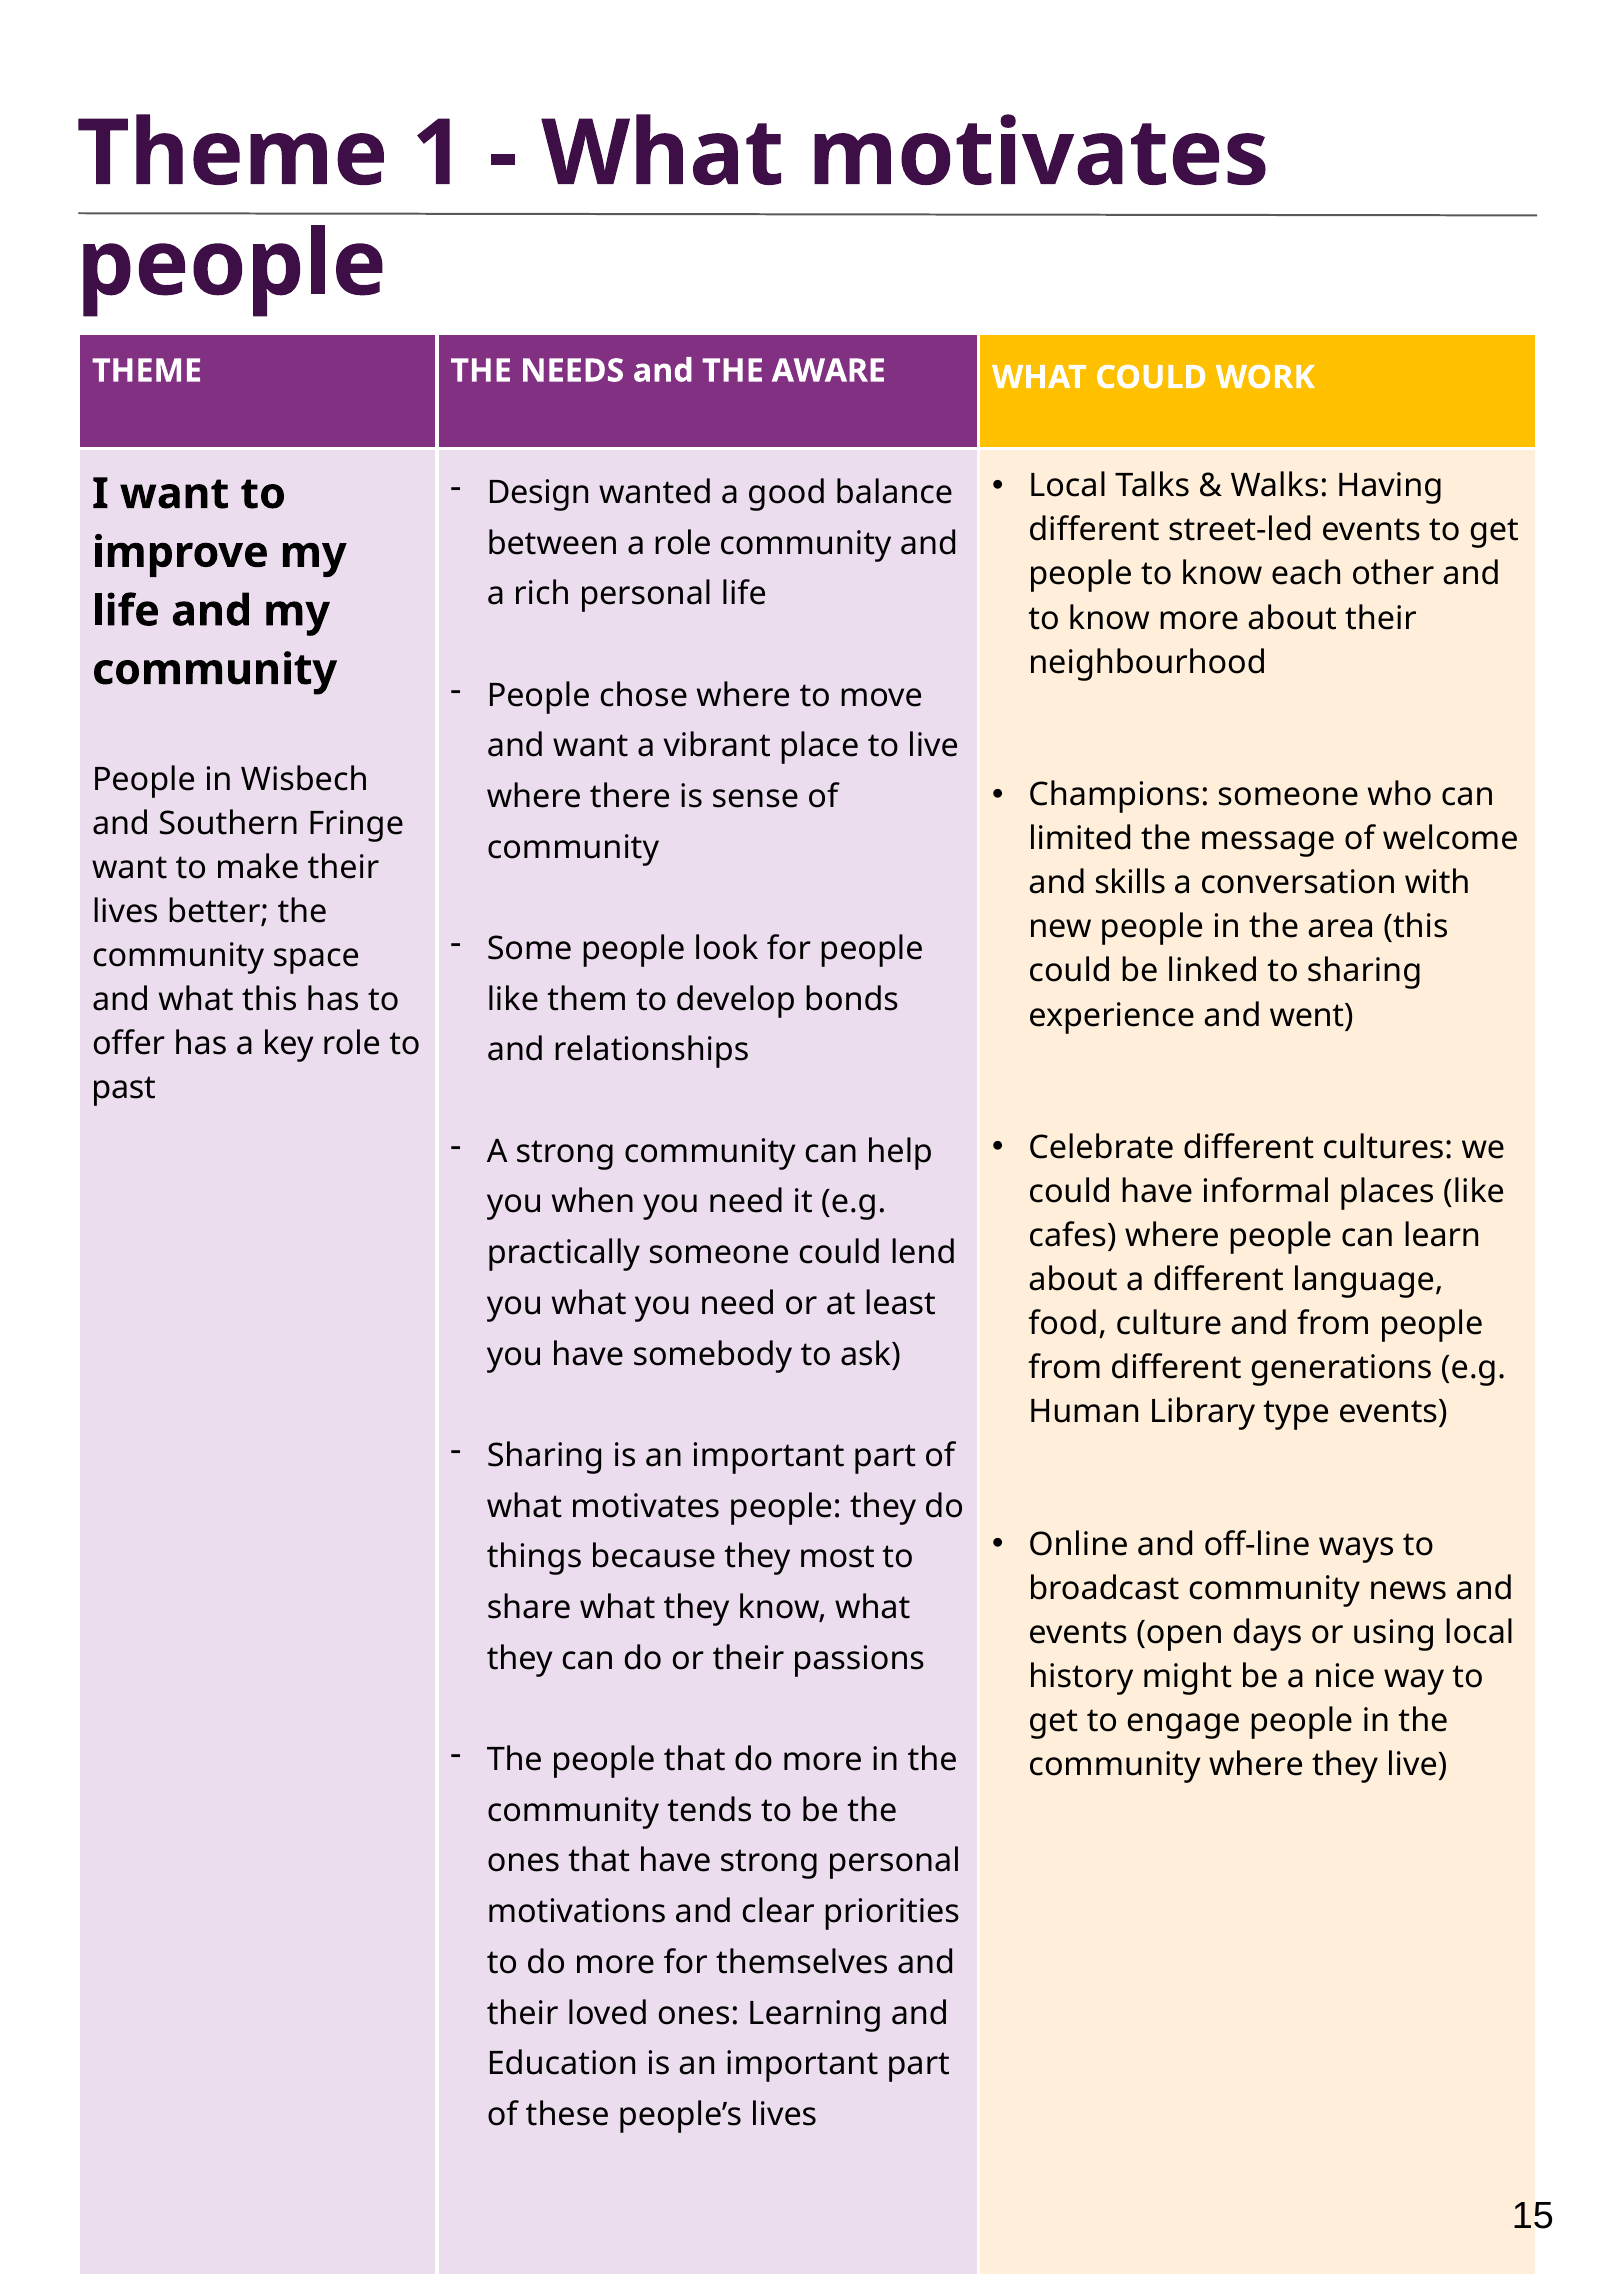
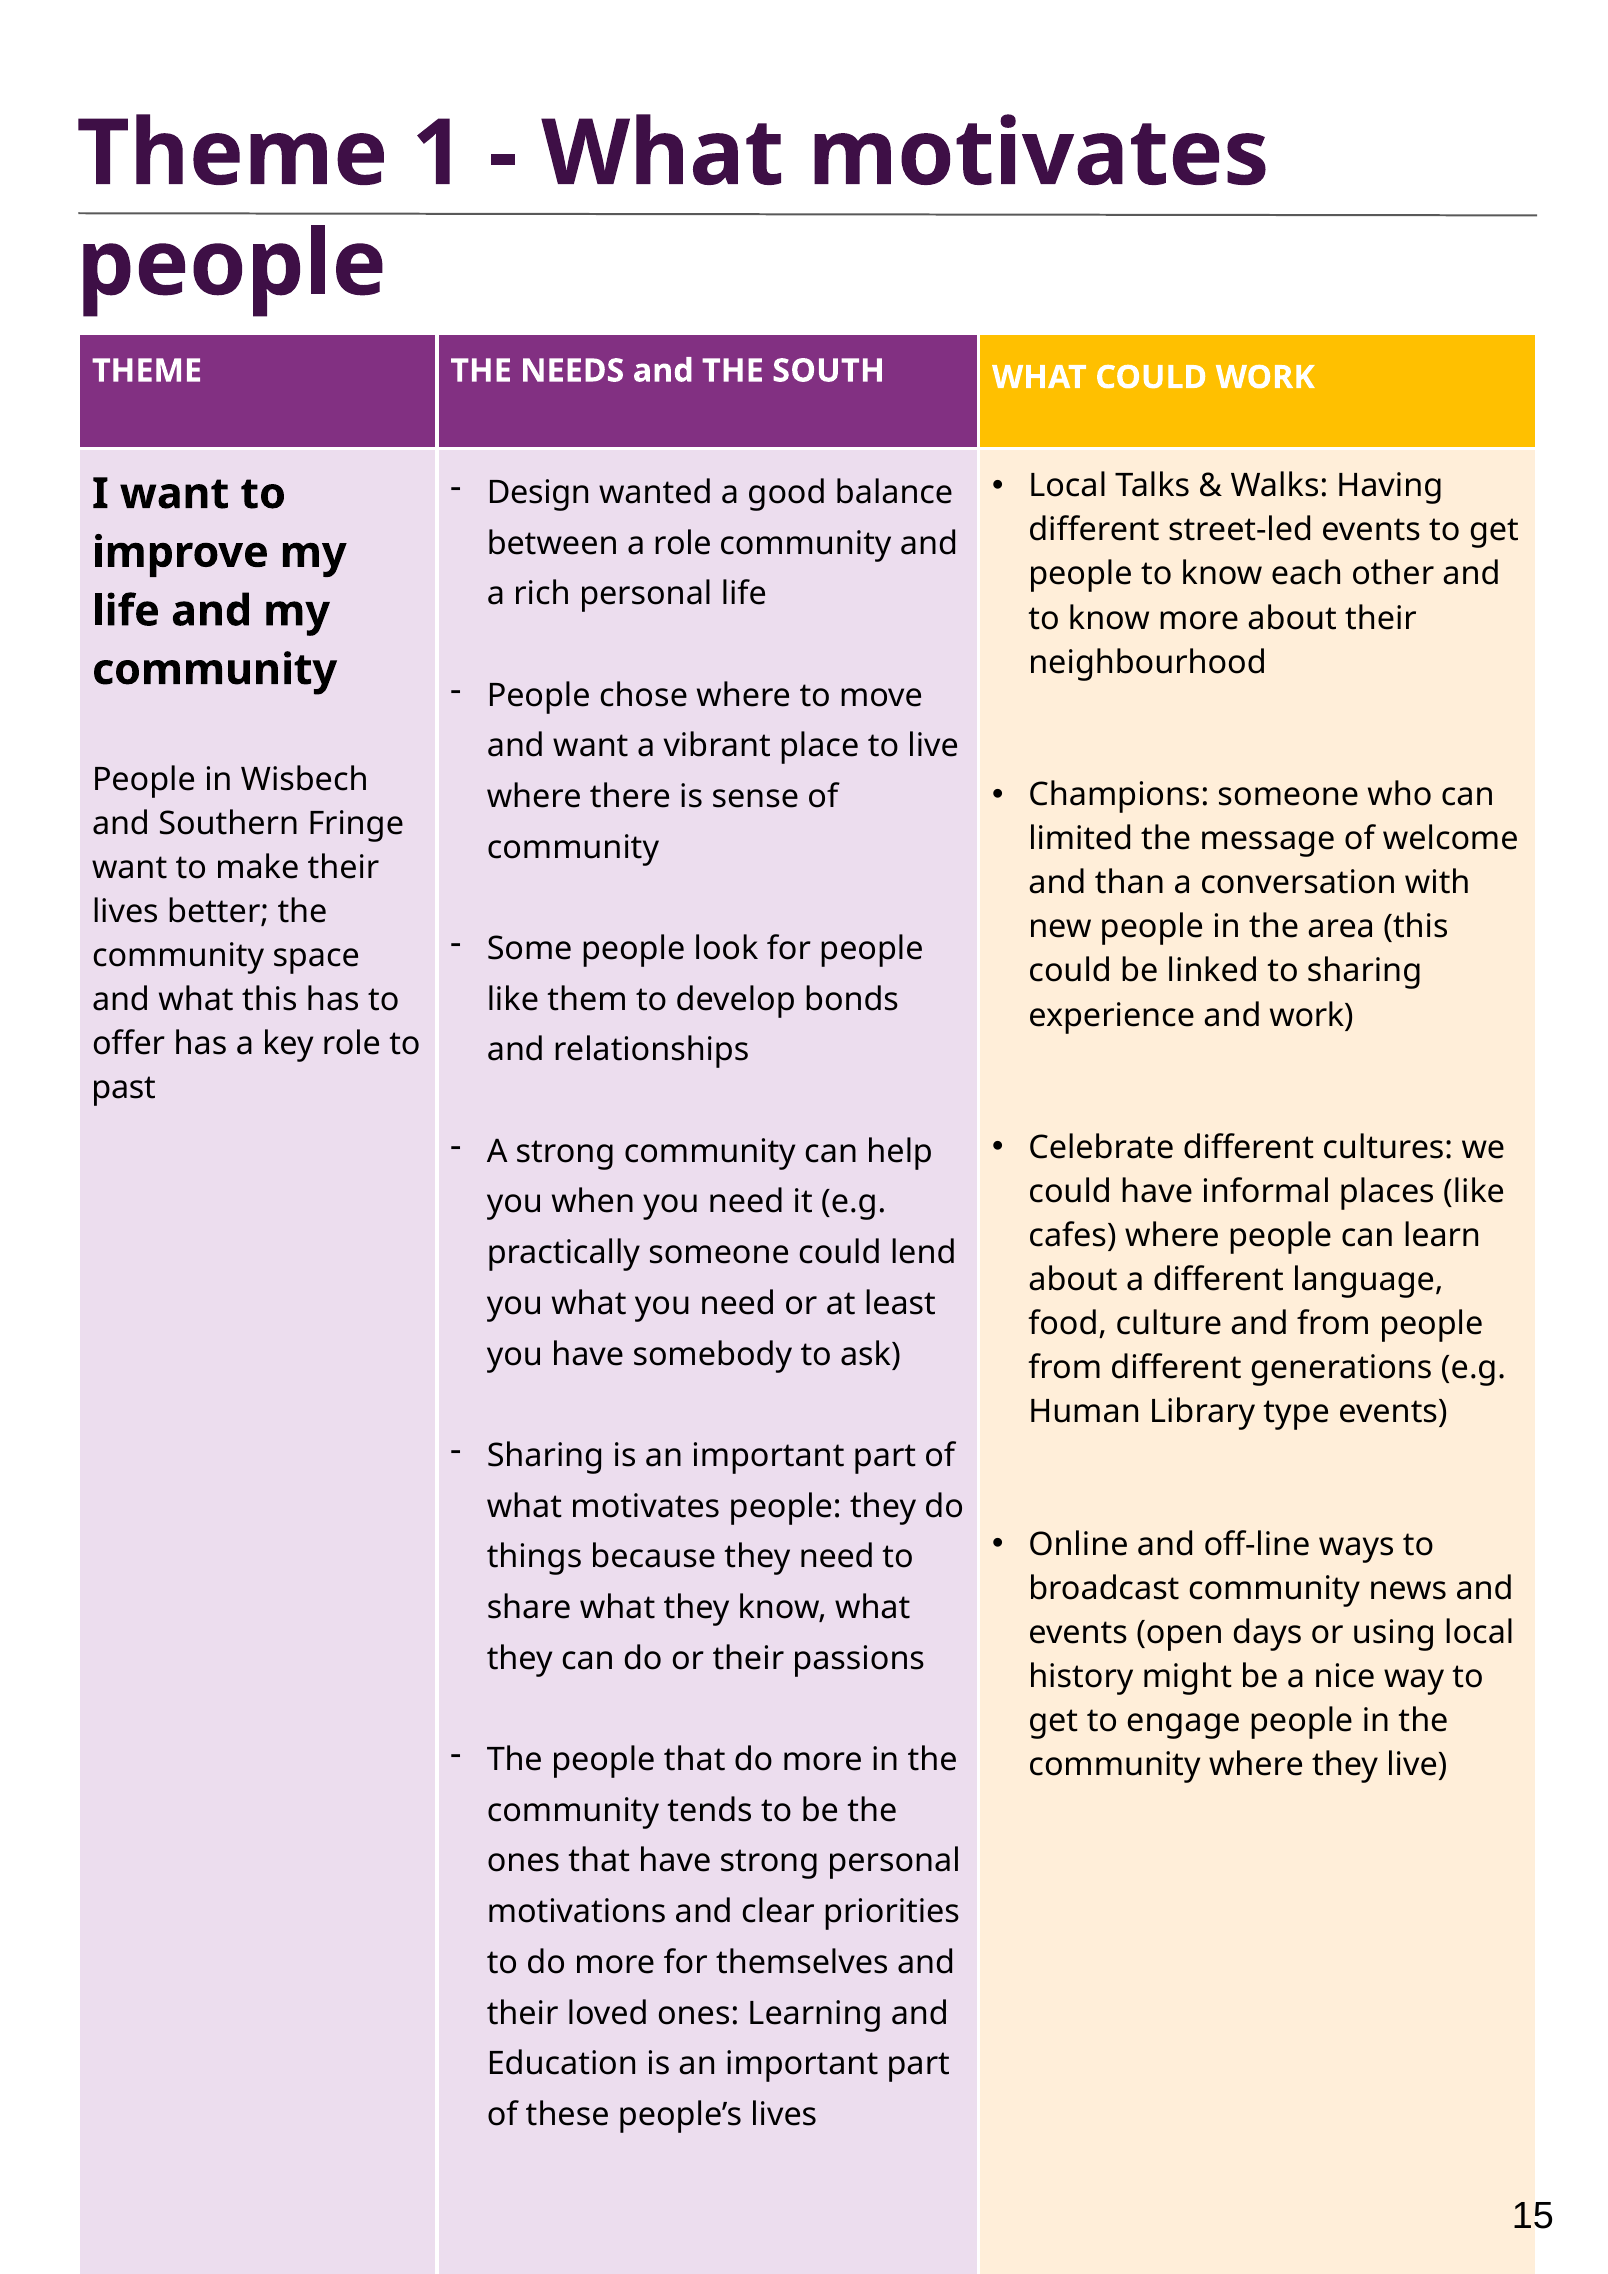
AWARE: AWARE -> SOUTH (828, 371)
skills: skills -> than (1130, 883)
and went: went -> work (1312, 1015)
they most: most -> need (837, 1557)
